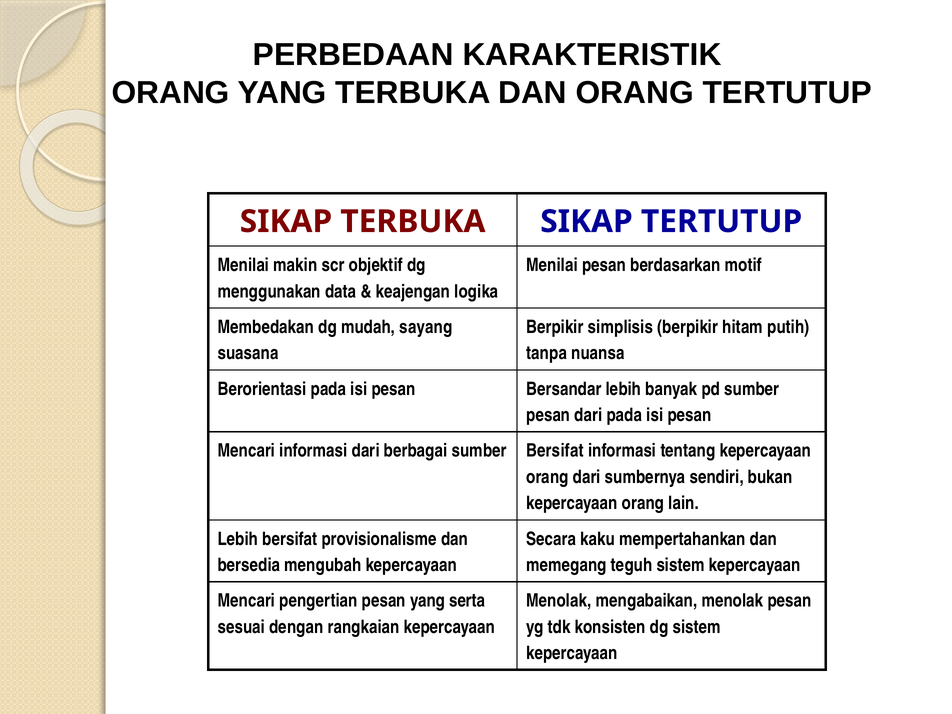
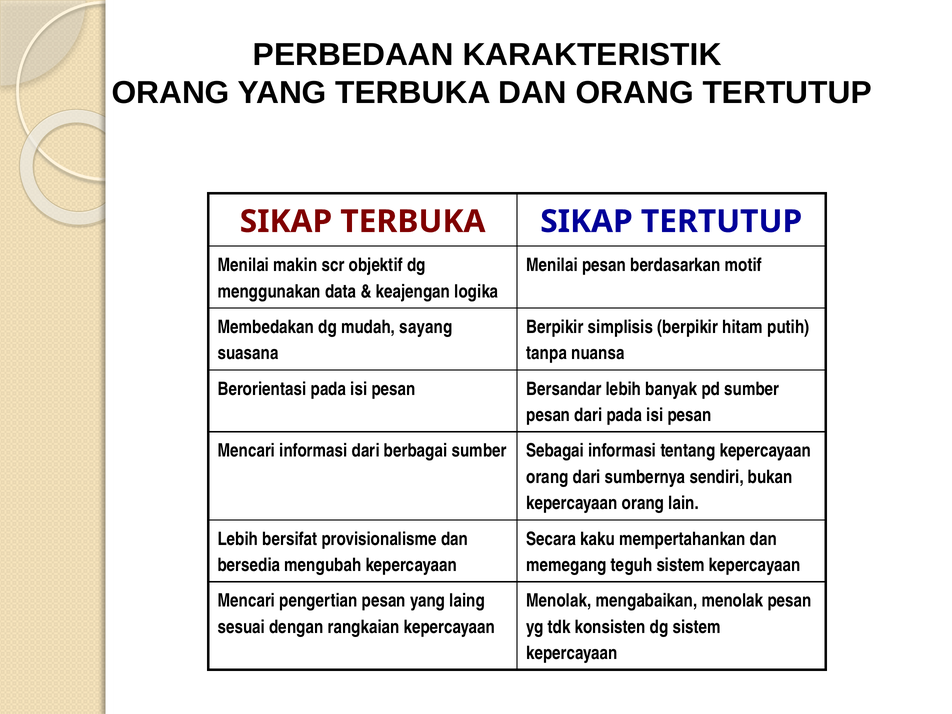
sumber Bersifat: Bersifat -> Sebagai (555, 451)
serta: serta -> laing (467, 601)
